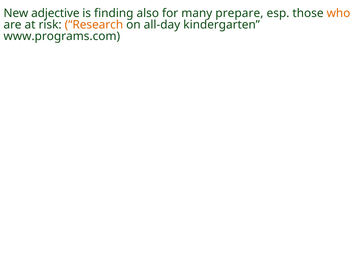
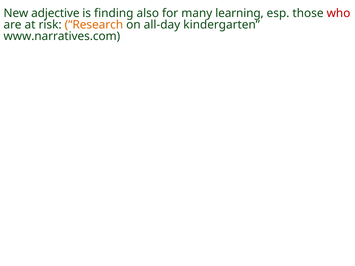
prepare: prepare -> learning (239, 13)
who colour: orange -> red (339, 13)
www.programs.com: www.programs.com -> www.narratives.com (62, 36)
